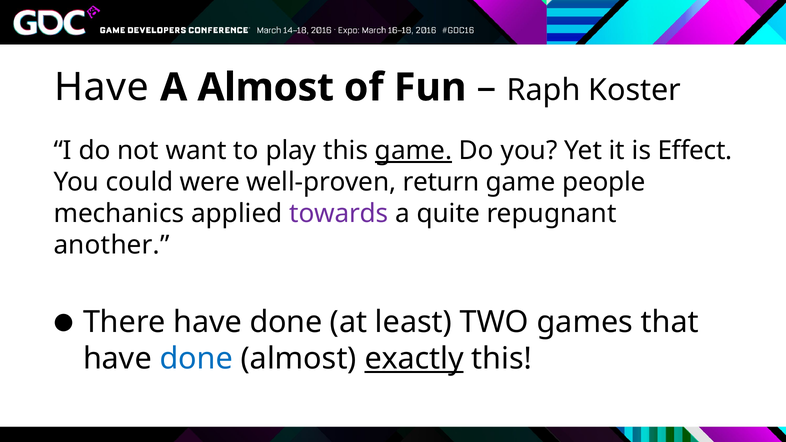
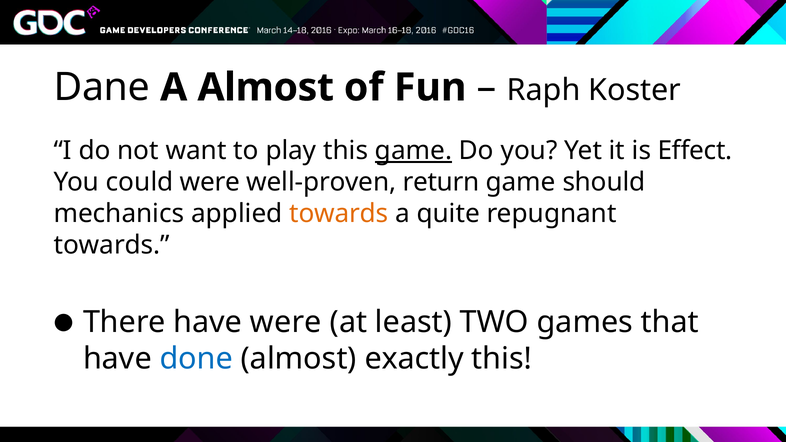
Have: Have -> Dane (102, 88)
people: people -> should (604, 182)
towards colour: purple -> orange (339, 214)
another: another -> towards (112, 245)
There have done: done -> were (286, 322)
exactly underline: present -> none (414, 359)
